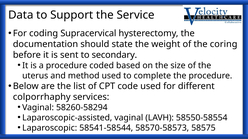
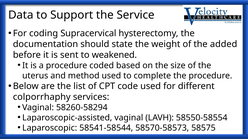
coring: coring -> added (224, 44)
secondary: secondary -> weakened (114, 55)
